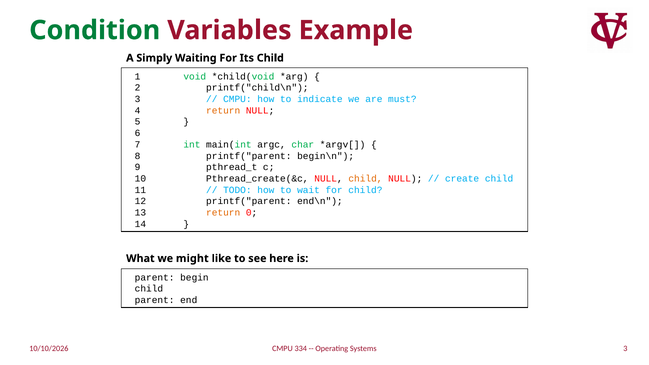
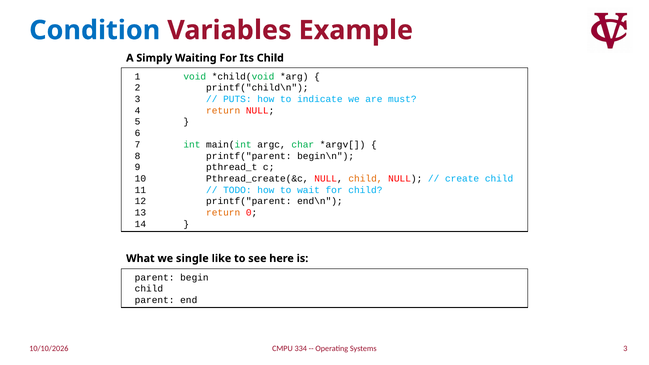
Condition colour: green -> blue (95, 30)
CMPU: CMPU -> PUTS (237, 99)
might: might -> single (192, 258)
